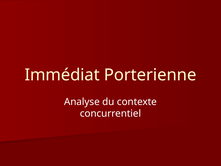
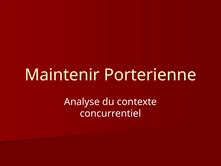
Immédiat: Immédiat -> Maintenir (62, 75)
